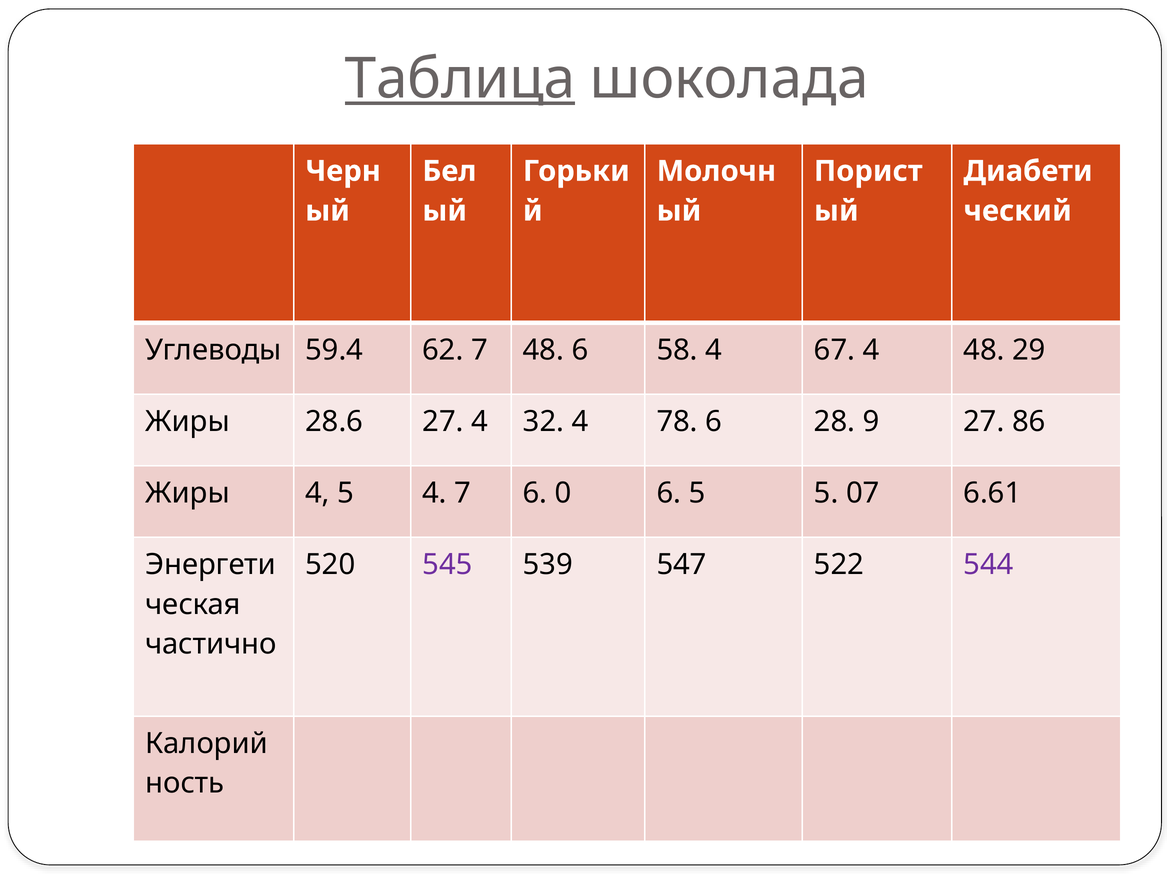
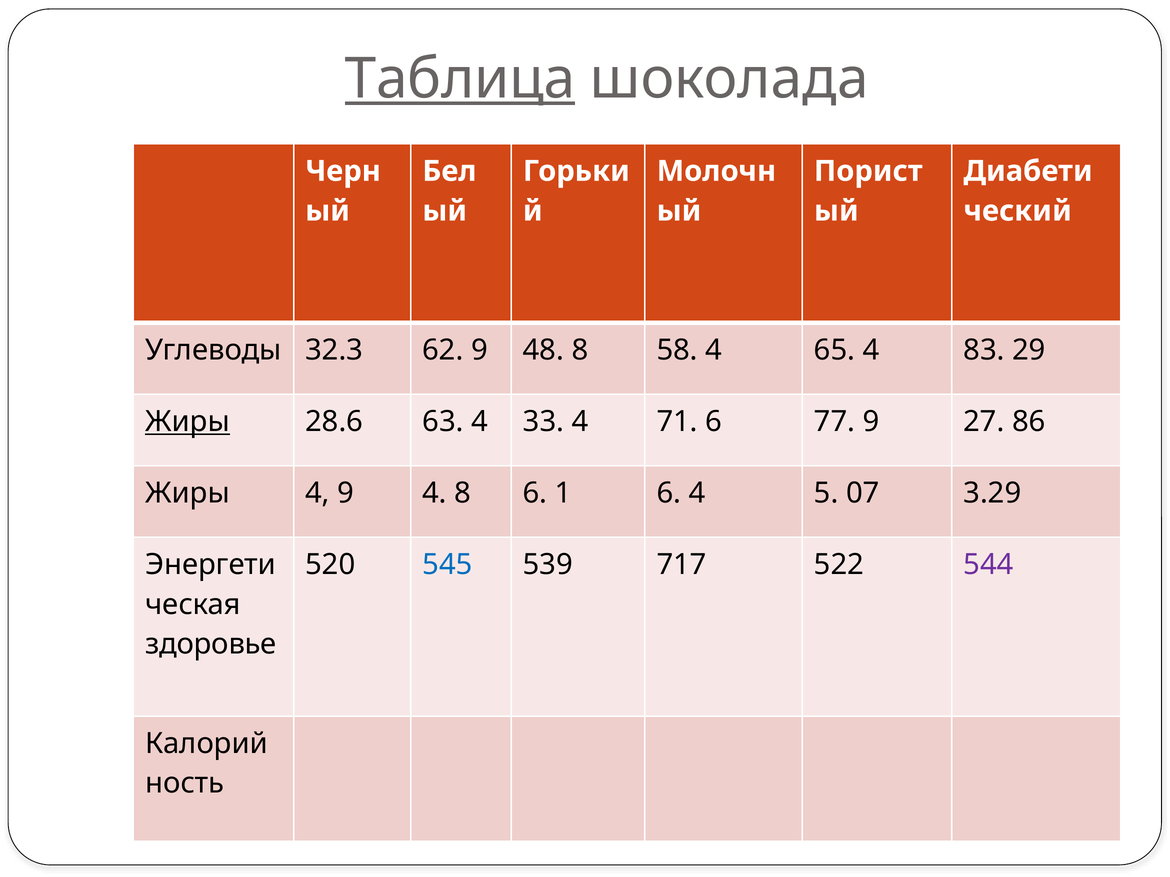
59.4: 59.4 -> 32.3 (334, 350)
62 7: 7 -> 9 (479, 350)
48 6: 6 -> 8 (580, 350)
67: 67 -> 65 (835, 350)
4 48: 48 -> 83 (984, 350)
Жиры underline: none -> present (188, 422)
28.6 27: 27 -> 63 (443, 422)
32: 32 -> 33 (544, 422)
78: 78 -> 71 (677, 422)
28: 28 -> 77 (835, 422)
4 5: 5 -> 9 (346, 493)
4 7: 7 -> 8 (463, 493)
0: 0 -> 1 (563, 493)
6 5: 5 -> 4 (697, 493)
6.61: 6.61 -> 3.29 (992, 493)
545 colour: purple -> blue (447, 565)
547: 547 -> 717 (682, 565)
частично: частично -> здоровье (211, 645)
